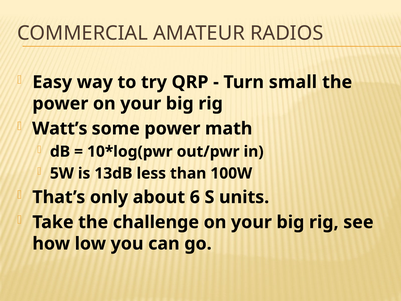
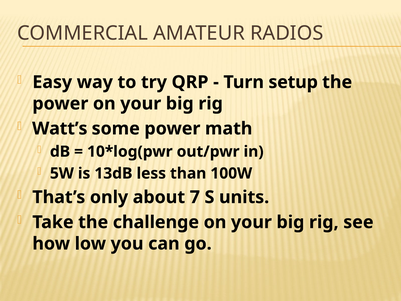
small: small -> setup (293, 82)
6: 6 -> 7 (195, 197)
